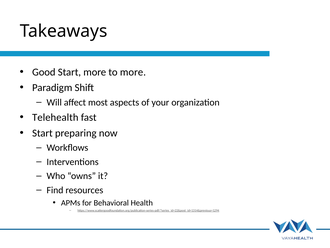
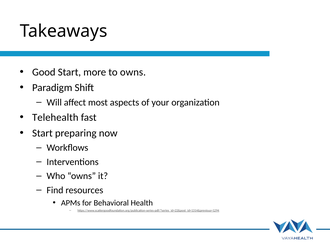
to more: more -> owns (133, 72)
